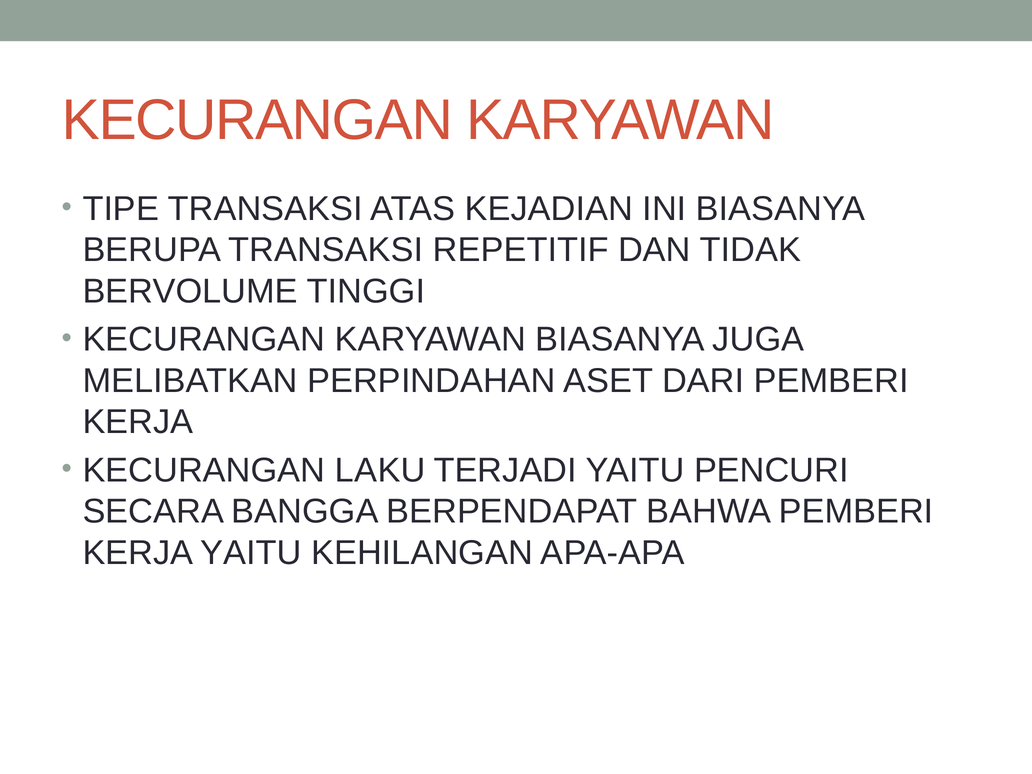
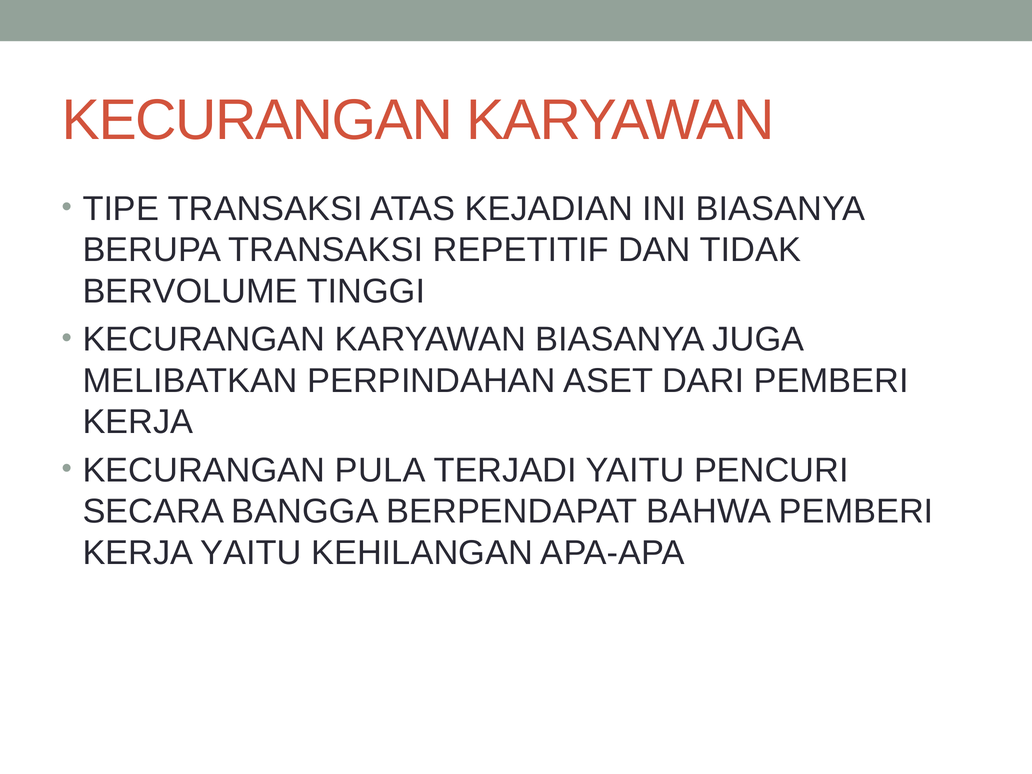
LAKU: LAKU -> PULA (380, 470)
